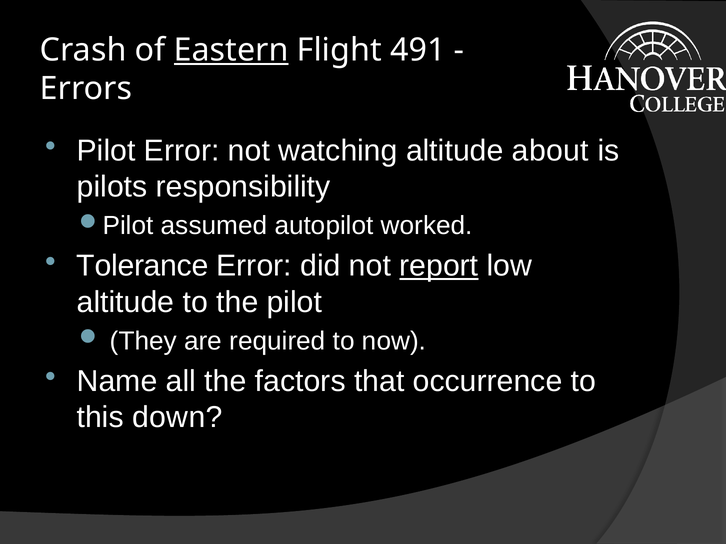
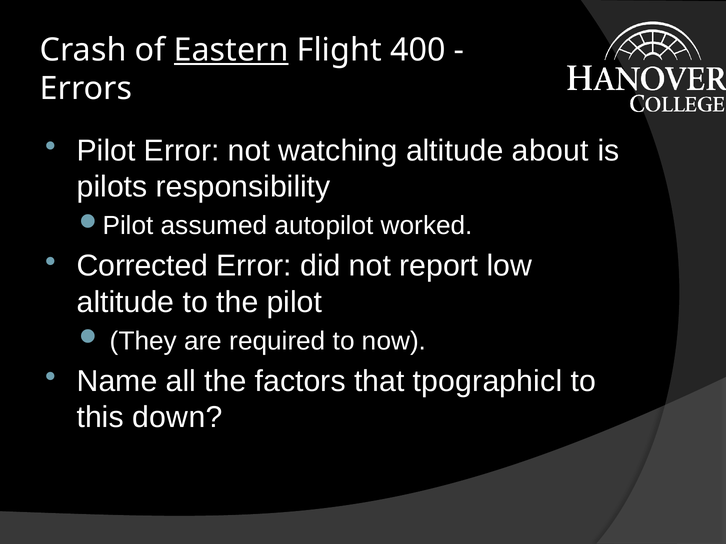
491: 491 -> 400 (418, 50)
Tolerance: Tolerance -> Corrected (142, 266)
report underline: present -> none (439, 266)
occurrence: occurrence -> tpographicl (488, 382)
